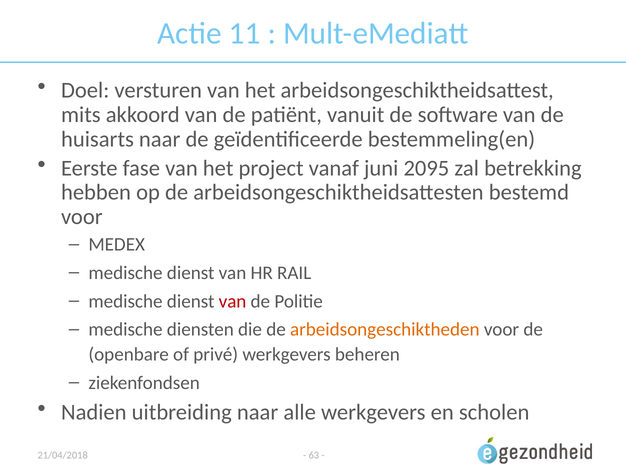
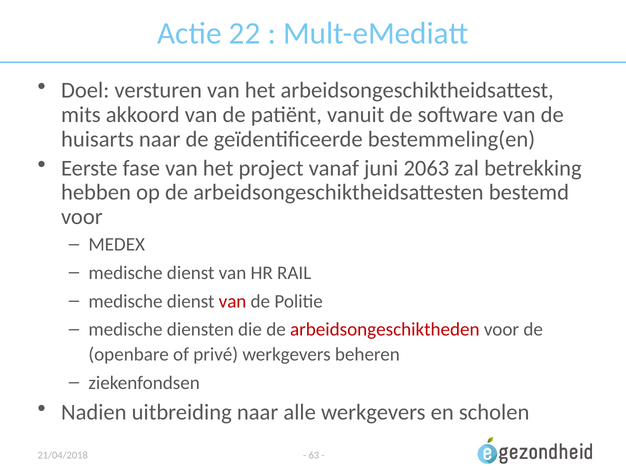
11: 11 -> 22 (245, 33)
2095: 2095 -> 2063 (426, 168)
arbeidsongeschiktheden colour: orange -> red (385, 329)
